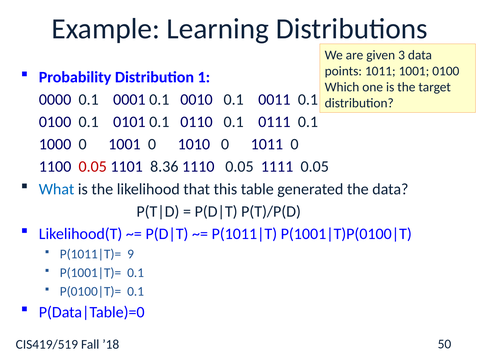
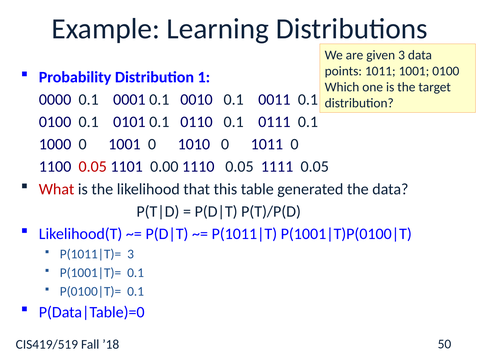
8.36: 8.36 -> 0.00 (164, 167)
What colour: blue -> red (57, 189)
9: 9 -> 3 (131, 254)
